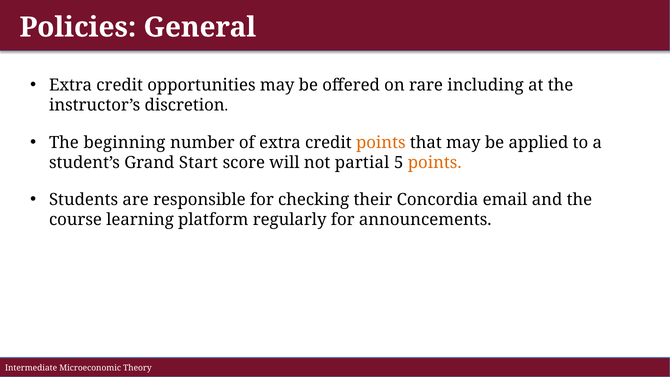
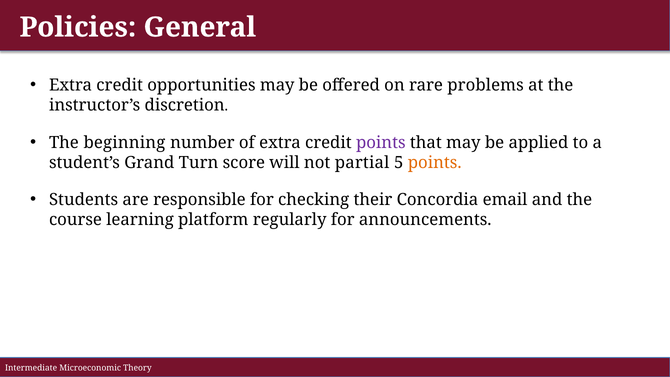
including: including -> problems (486, 85)
points colour: orange -> purple (381, 143)
Start: Start -> Turn (199, 163)
